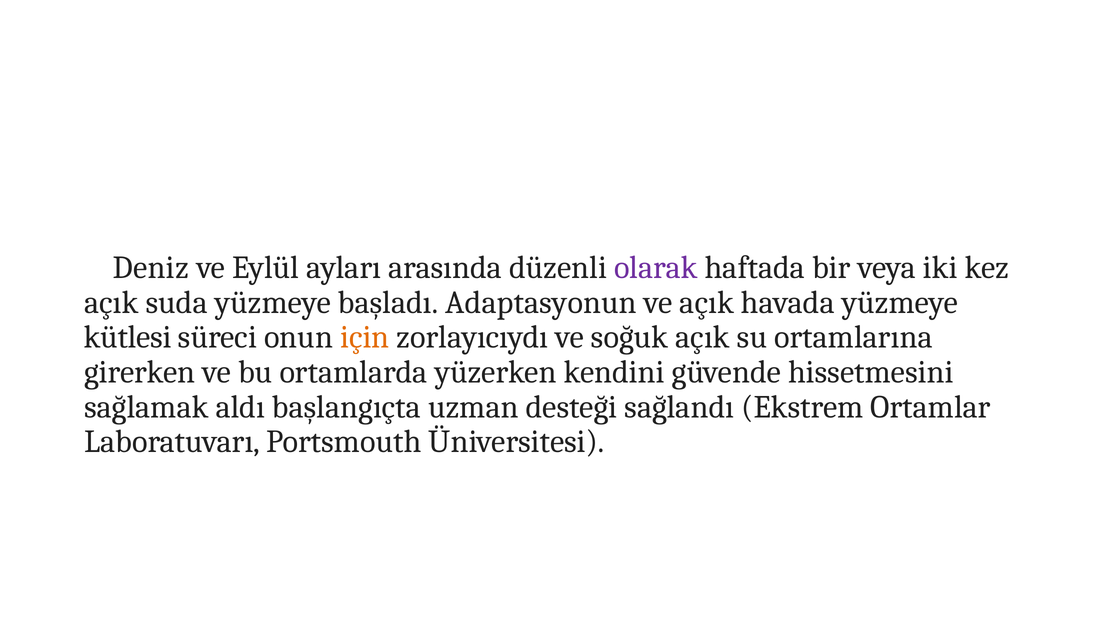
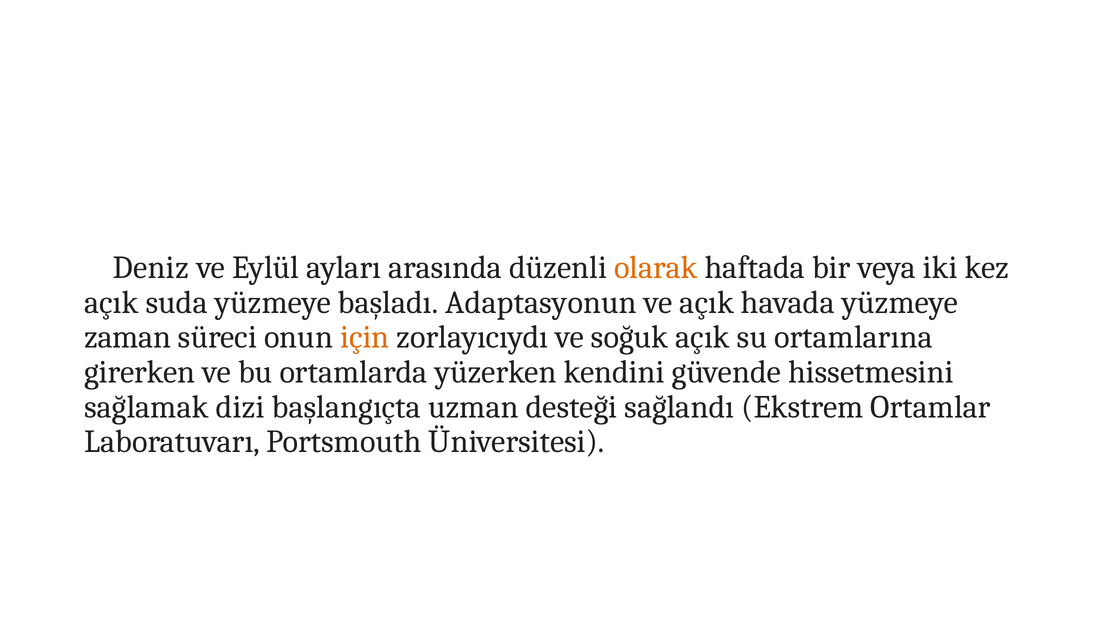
olarak colour: purple -> orange (656, 268)
kütlesi: kütlesi -> zaman (128, 337)
aldı: aldı -> dizi (240, 407)
